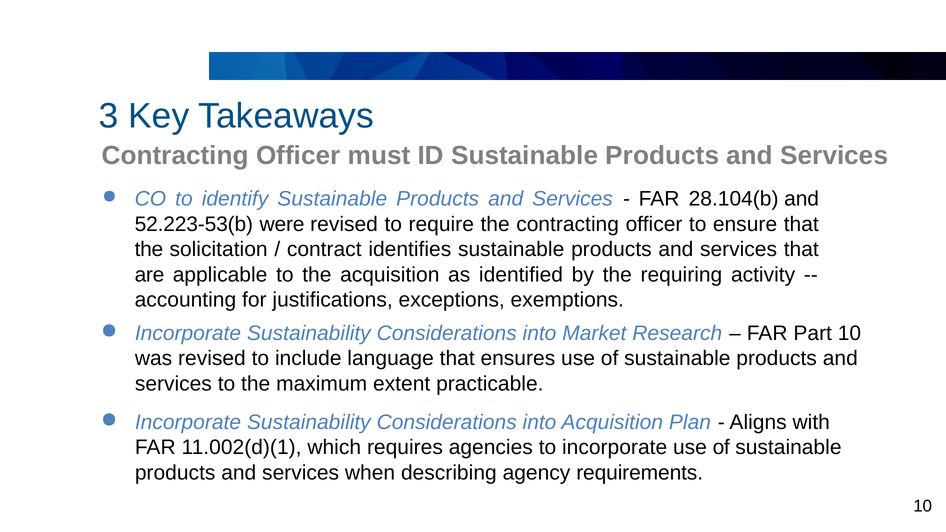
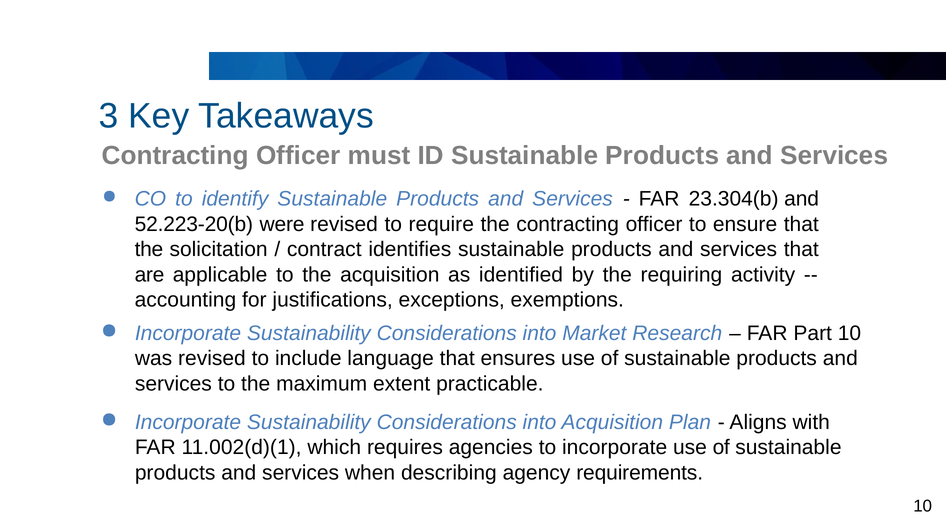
28.104(b: 28.104(b -> 23.304(b (734, 199)
52.223-53(b: 52.223-53(b -> 52.223-20(b (194, 224)
